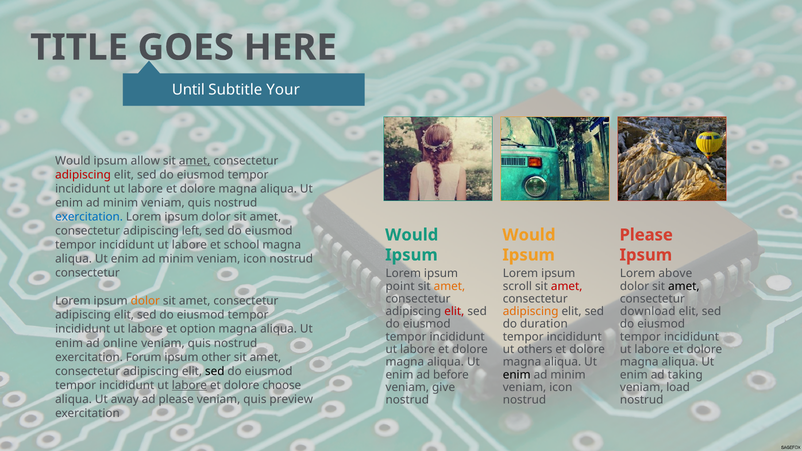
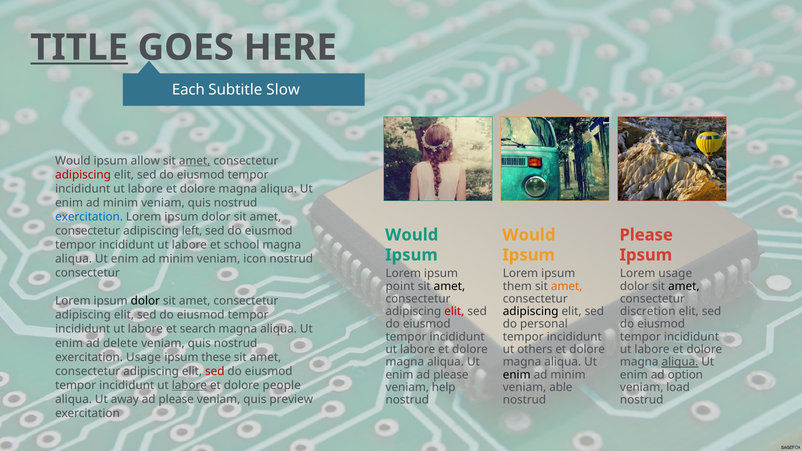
TITLE underline: none -> present (79, 48)
Until: Until -> Each (188, 90)
Your: Your -> Slow (283, 90)
Lorem above: above -> usage (675, 274)
amet colour: orange -> black (449, 286)
scroll: scroll -> them (517, 286)
amet colour: red -> orange (567, 286)
dolor colour: orange -> black (145, 301)
adipiscing colour: orange -> black (531, 312)
download: download -> discretion (648, 312)
duration: duration -> personal (544, 324)
option: option -> search (198, 329)
online: online -> delete (120, 343)
exercitation Forum: Forum -> Usage (144, 357)
other: other -> these (216, 357)
aliqua underline: none -> present (680, 362)
sed colour: black -> red (215, 371)
enim ad before: before -> please (451, 375)
taking: taking -> option (685, 375)
choose: choose -> people (282, 385)
give: give -> help (444, 387)
icon: icon -> able (561, 387)
